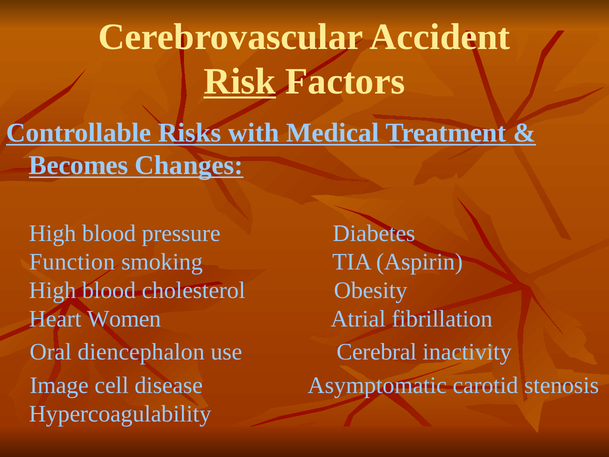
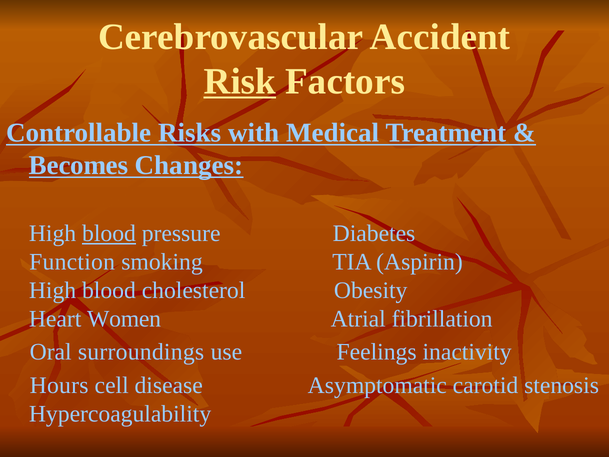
blood underline: none -> present (109, 233)
diencephalon: diencephalon -> surroundings (141, 352)
Cerebral: Cerebral -> Feelings (377, 352)
Image: Image -> Hours (59, 385)
